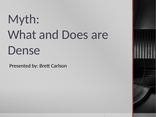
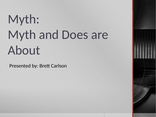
What: What -> Myth (22, 35)
Dense: Dense -> About (24, 50)
